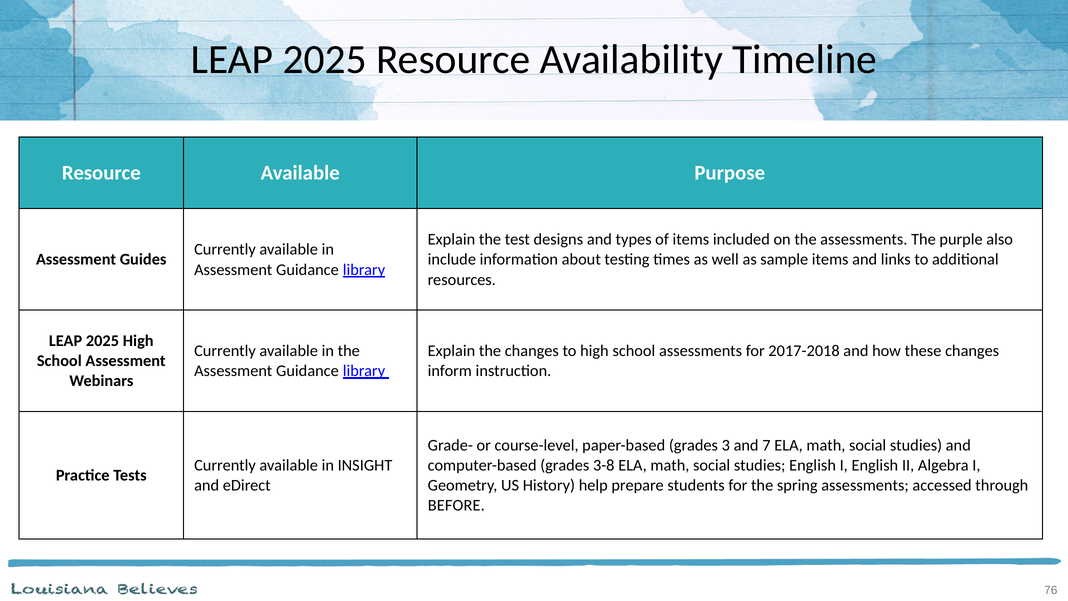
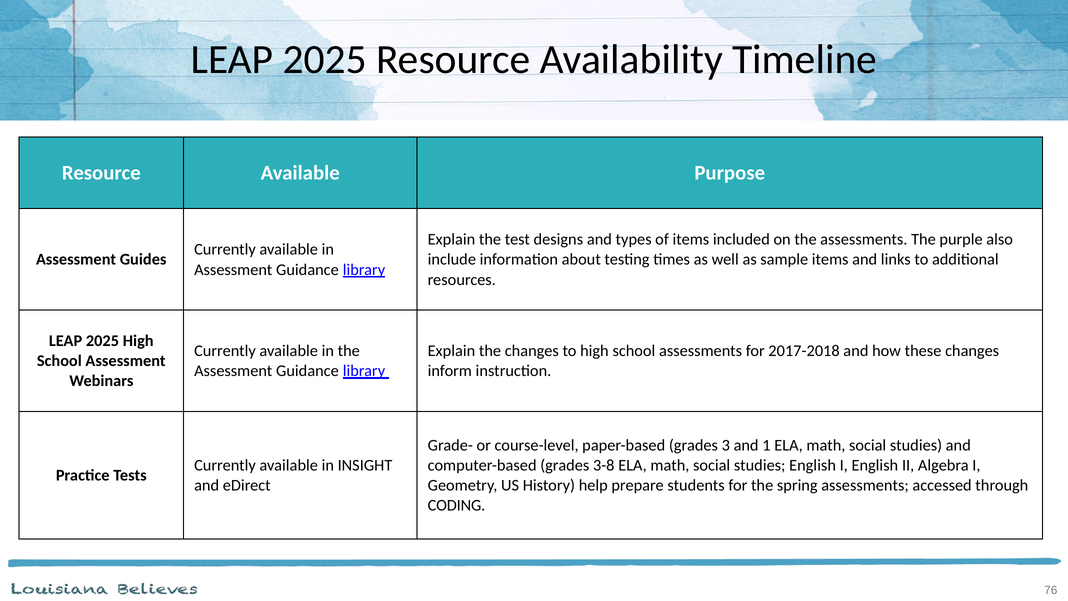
7: 7 -> 1 (767, 445)
BEFORE: BEFORE -> CODING (456, 505)
